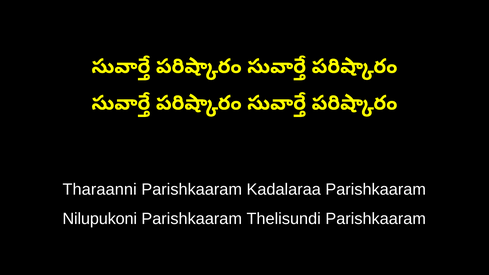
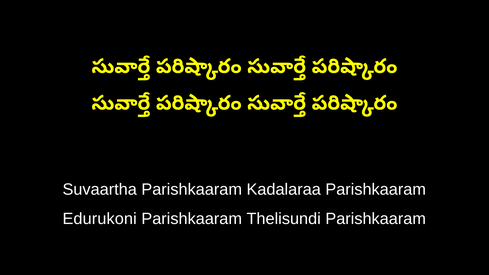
Tharaanni: Tharaanni -> Suvaartha (100, 189)
Nilupukoni: Nilupukoni -> Edurukoni (100, 219)
